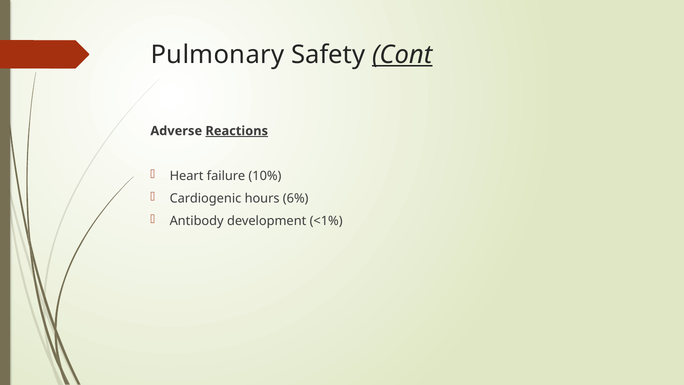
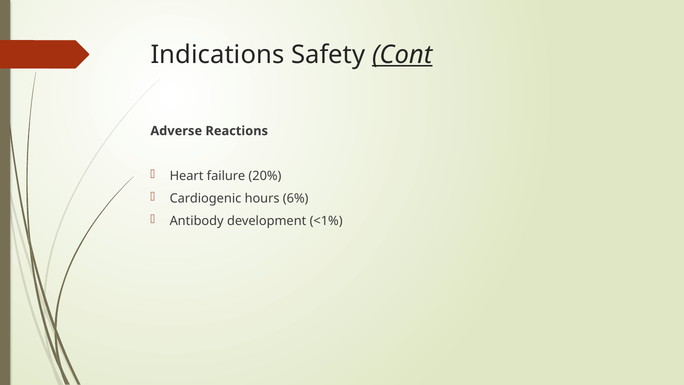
Pulmonary: Pulmonary -> Indications (218, 55)
Reactions underline: present -> none (237, 131)
10%: 10% -> 20% (265, 176)
